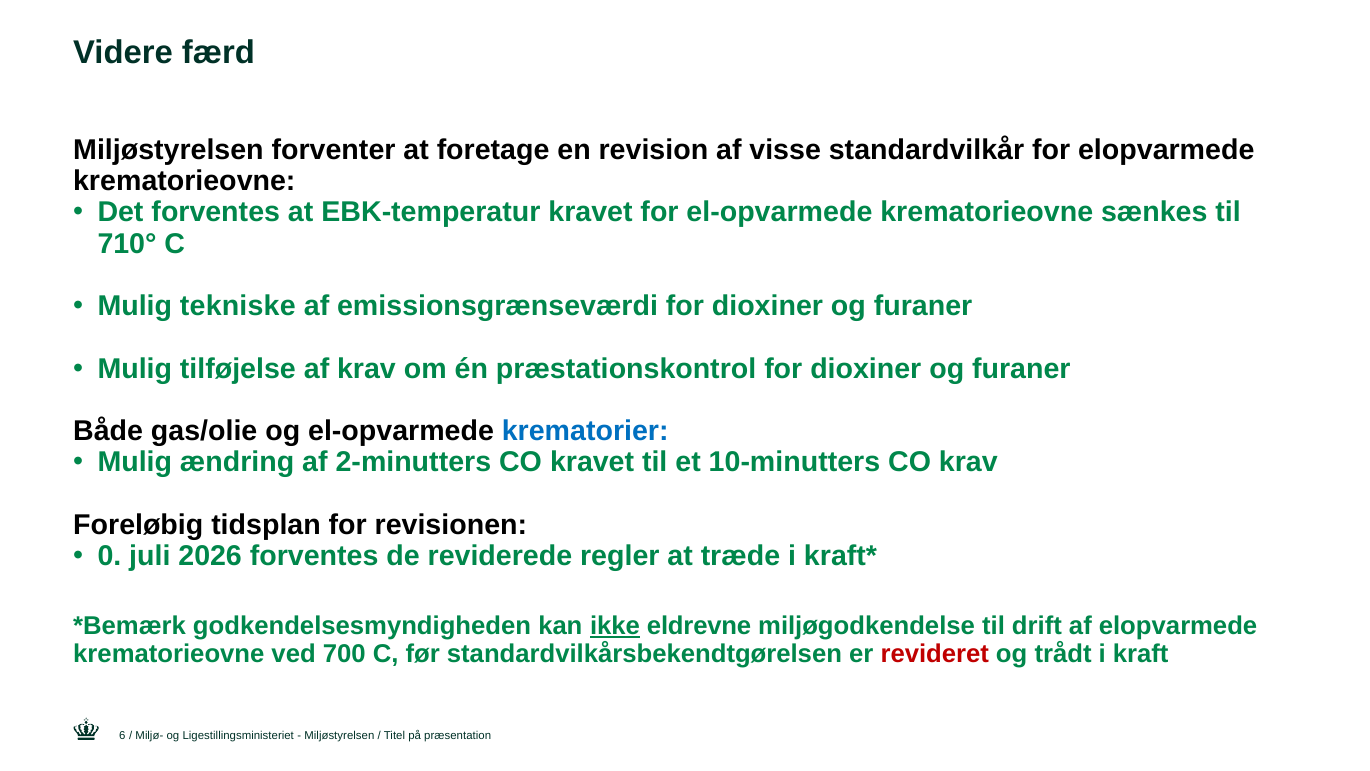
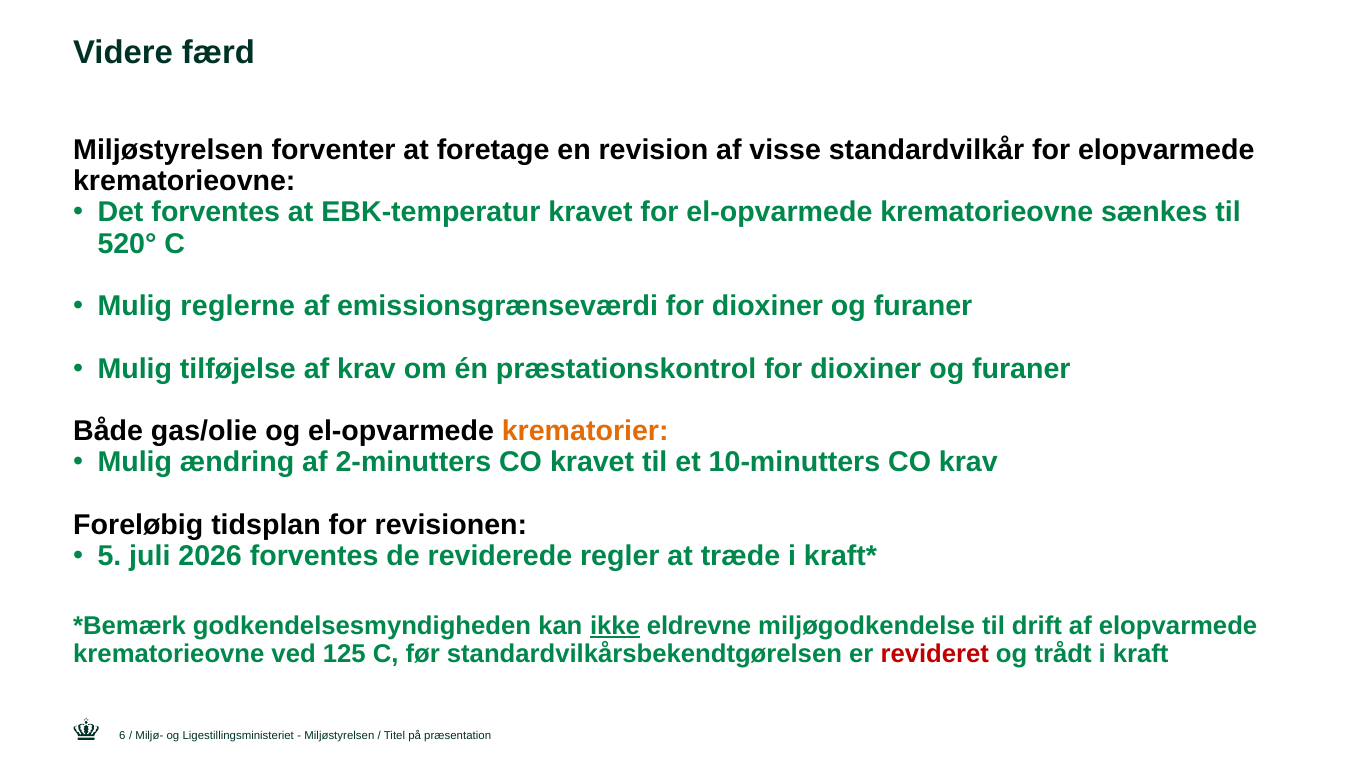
710°: 710° -> 520° (127, 244)
tekniske: tekniske -> reglerne (238, 306)
krematorier colour: blue -> orange (585, 431)
0: 0 -> 5 (109, 556)
700: 700 -> 125 (344, 654)
